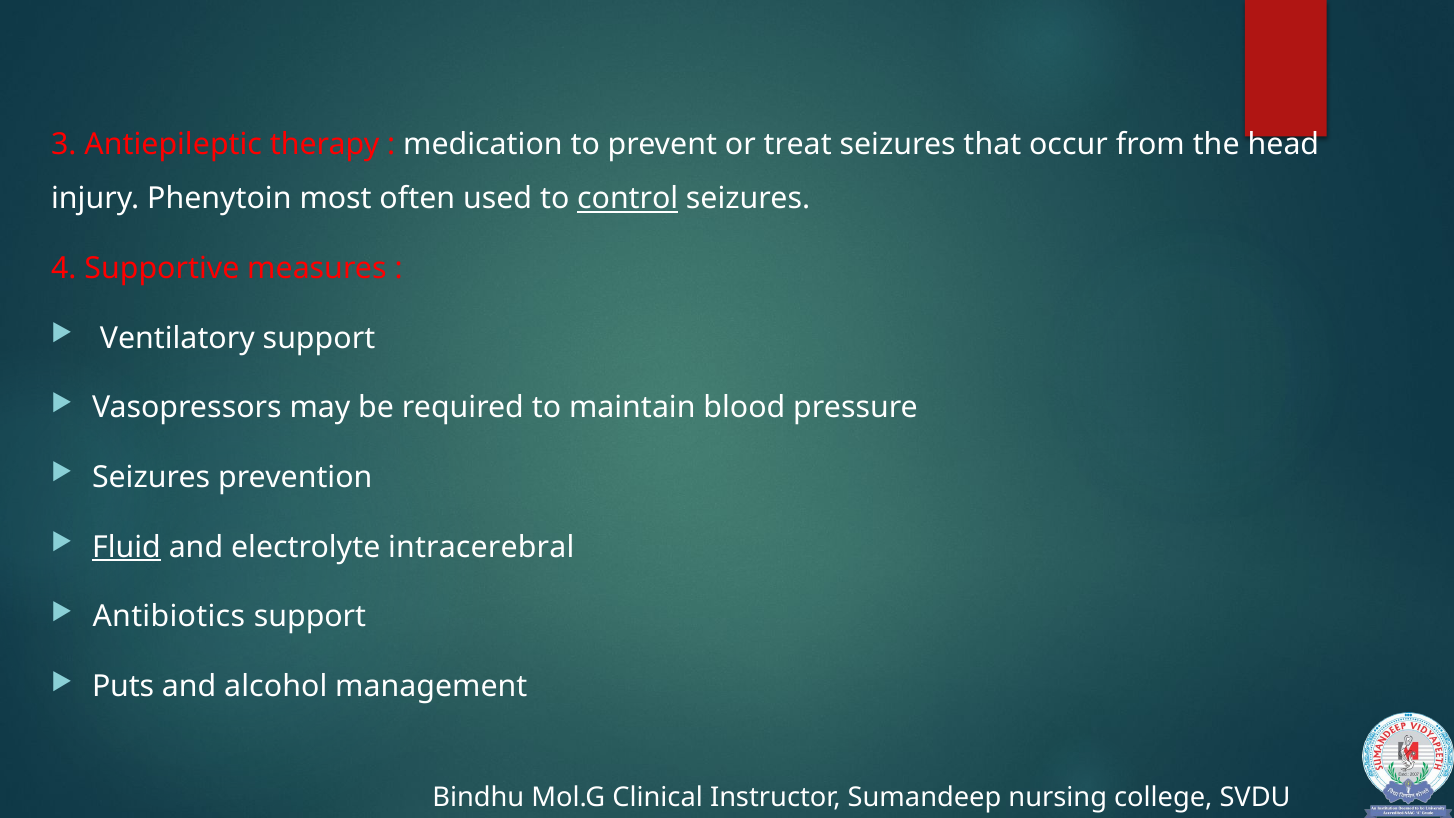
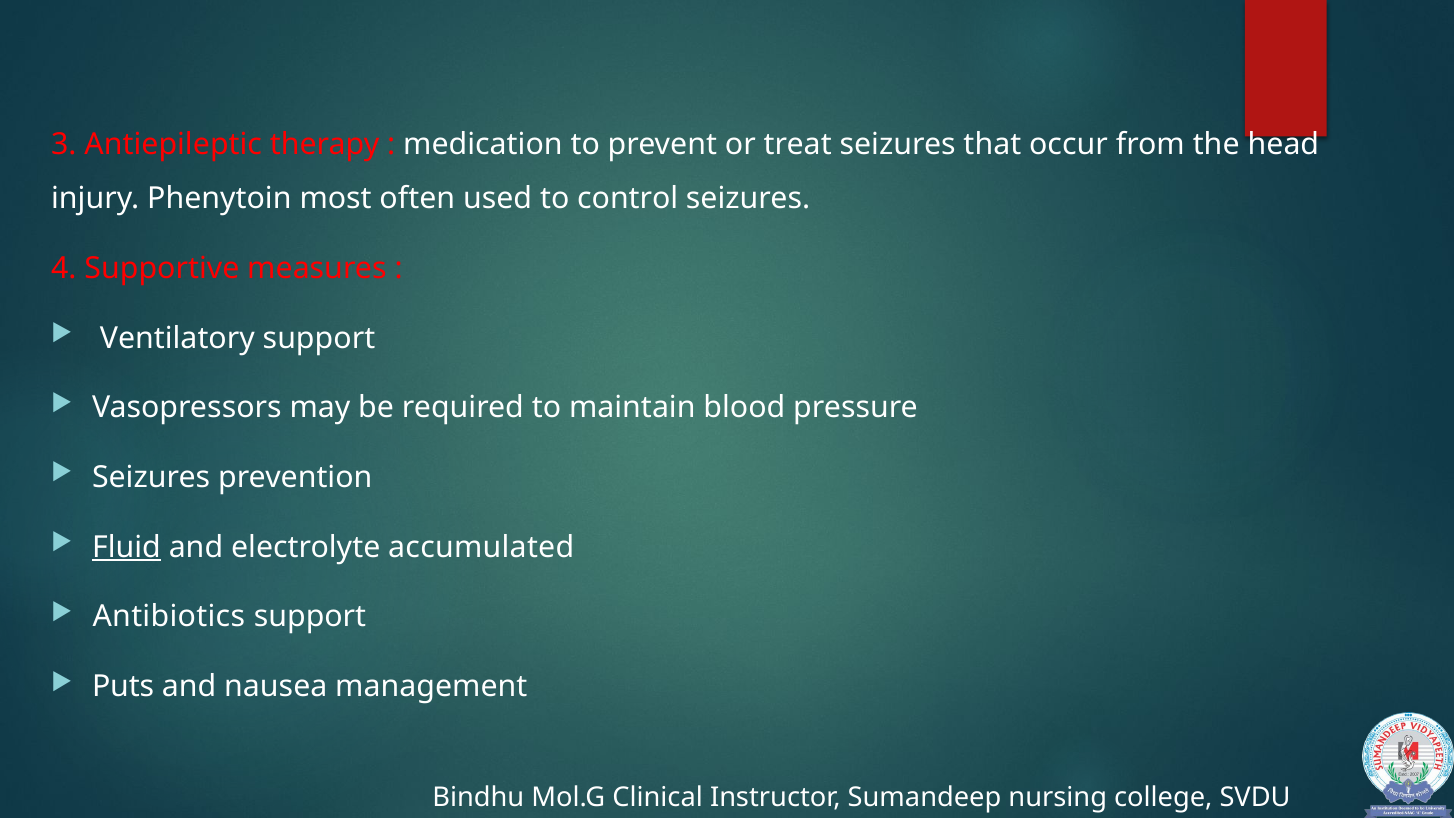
control underline: present -> none (628, 199)
intracerebral: intracerebral -> accumulated (481, 547)
alcohol: alcohol -> nausea (276, 686)
